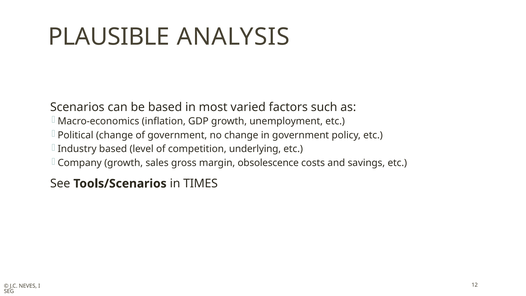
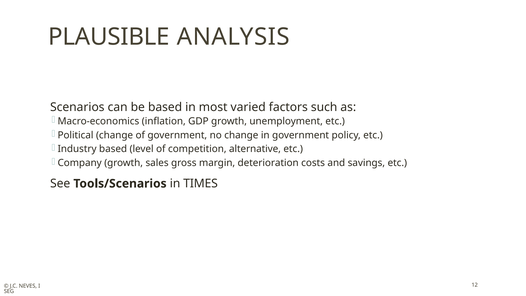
underlying: underlying -> alternative (255, 149)
obsolescence: obsolescence -> deterioration (268, 163)
